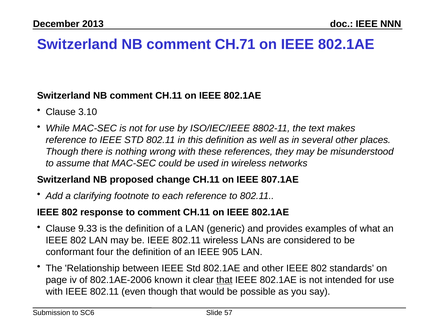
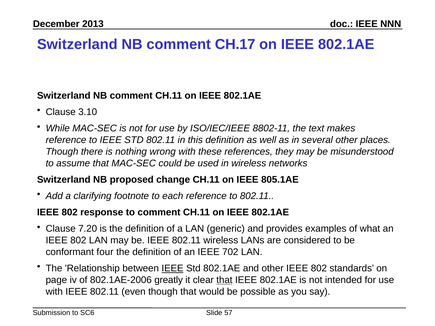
CH.71: CH.71 -> CH.17 (235, 45)
807.1AE: 807.1AE -> 805.1AE (280, 180)
9.33: 9.33 -> 7.20 (88, 229)
905: 905 -> 702 (230, 252)
IEEE underline: none -> present (173, 269)
known: known -> greatly (169, 280)
